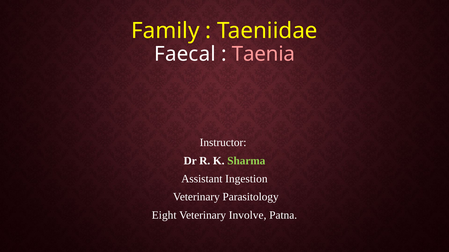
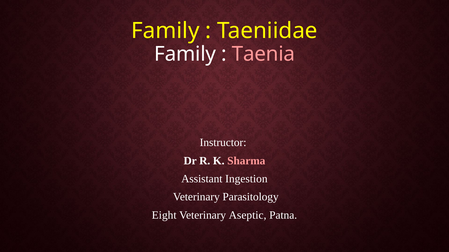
Faecal: Faecal -> Family (185, 54)
Sharma colour: light green -> pink (246, 161)
Involve: Involve -> Aseptic (248, 215)
